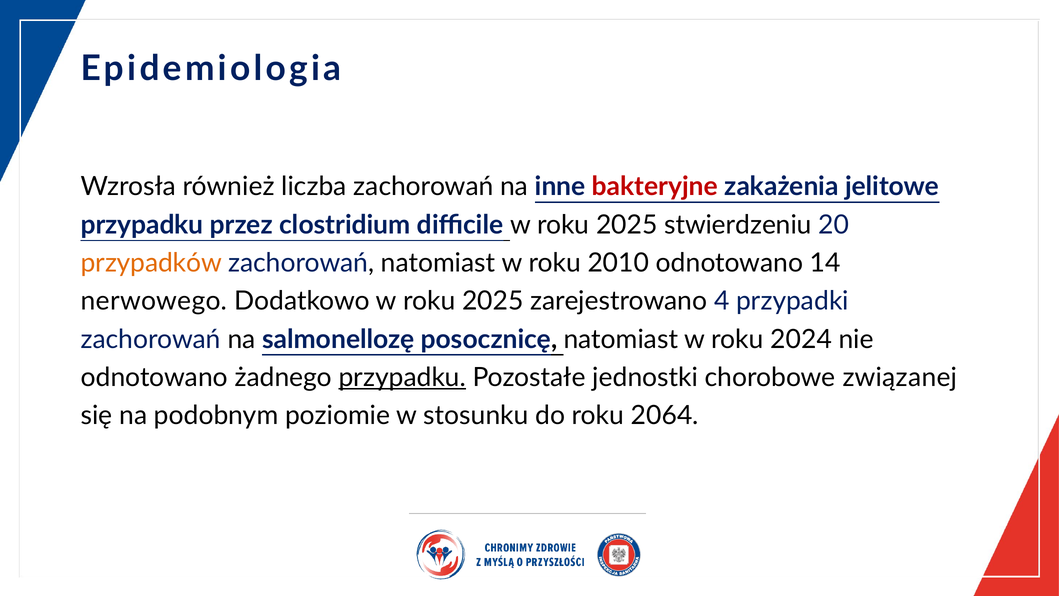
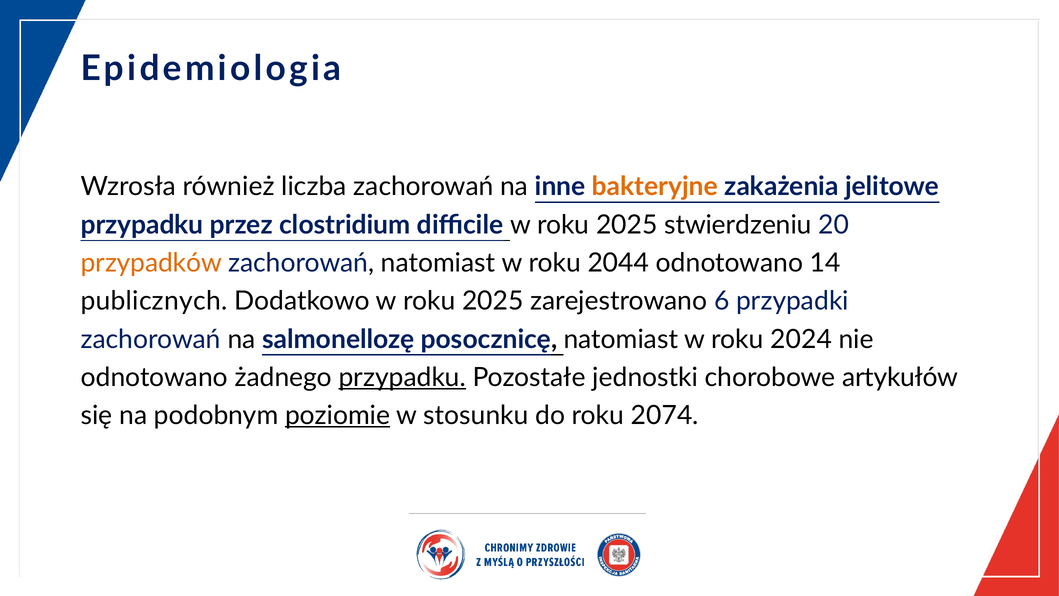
bakteryjne colour: red -> orange (655, 187)
2010: 2010 -> 2044 (618, 263)
nerwowego: nerwowego -> publicznych (154, 301)
4: 4 -> 6 (722, 301)
związanej: związanej -> artykułów (900, 377)
poziomie underline: none -> present (338, 415)
2064: 2064 -> 2074 (665, 415)
